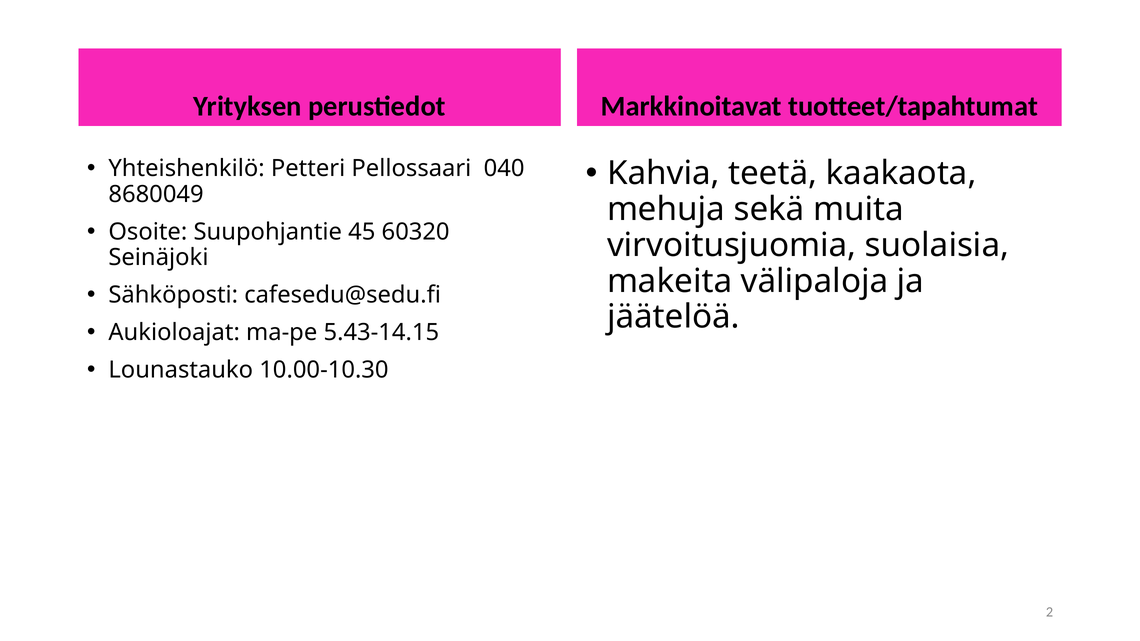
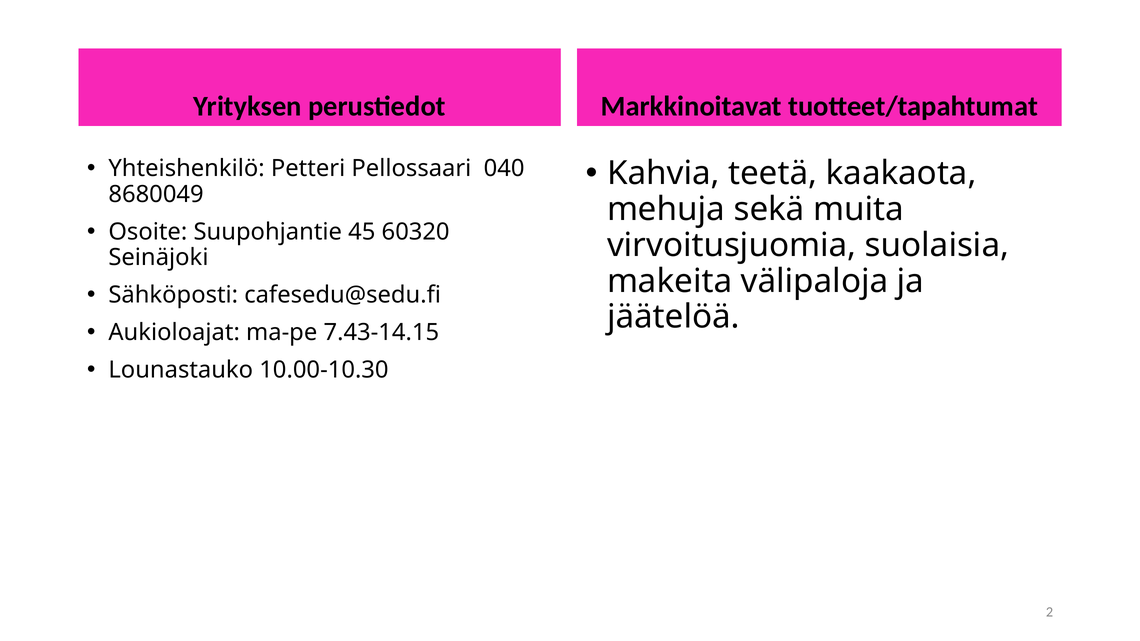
5.43-14.15: 5.43-14.15 -> 7.43-14.15 (381, 333)
